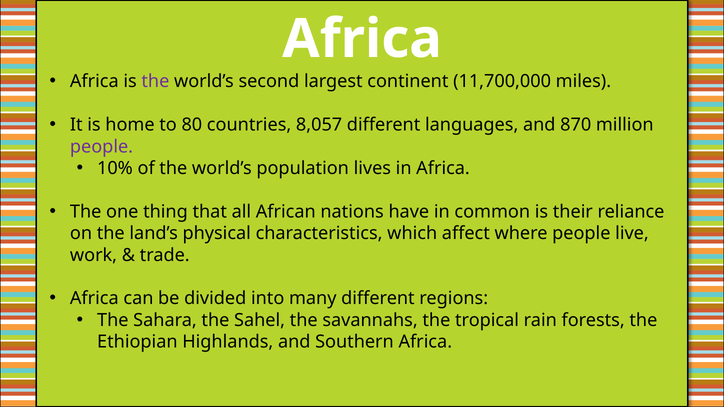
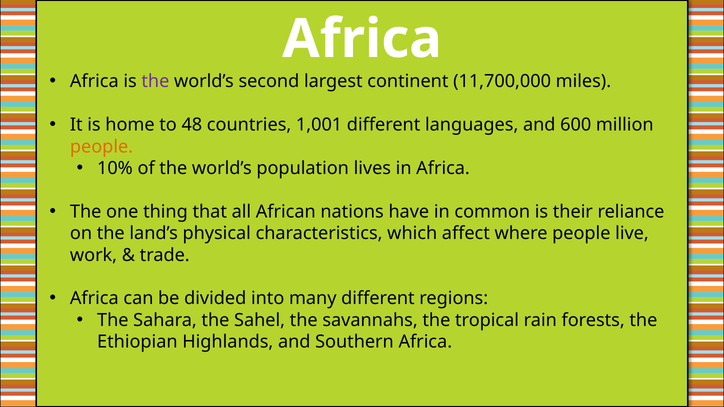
80: 80 -> 48 (192, 125)
8,057: 8,057 -> 1,001 (319, 125)
870: 870 -> 600 (576, 125)
people colour: purple -> orange (102, 147)
